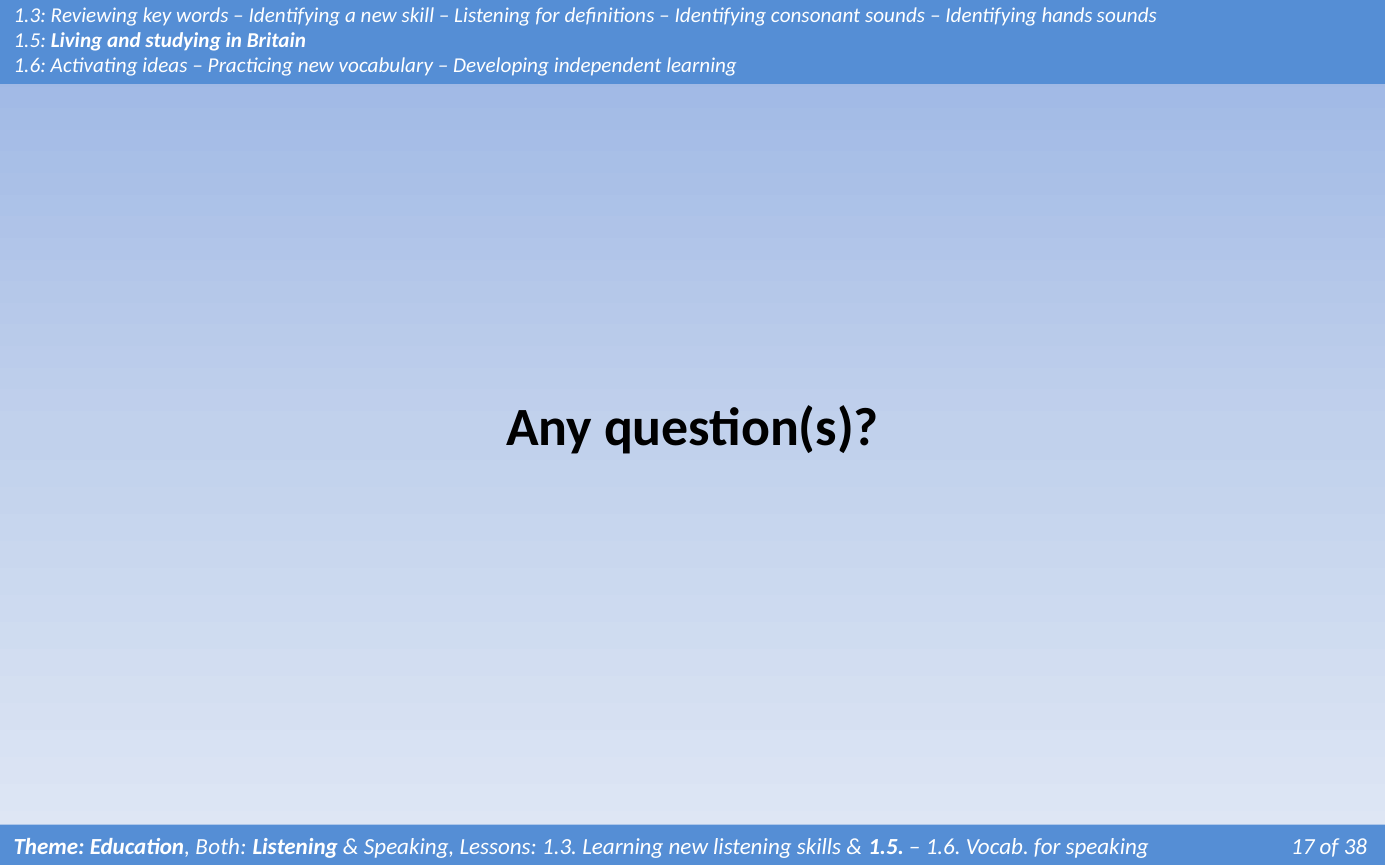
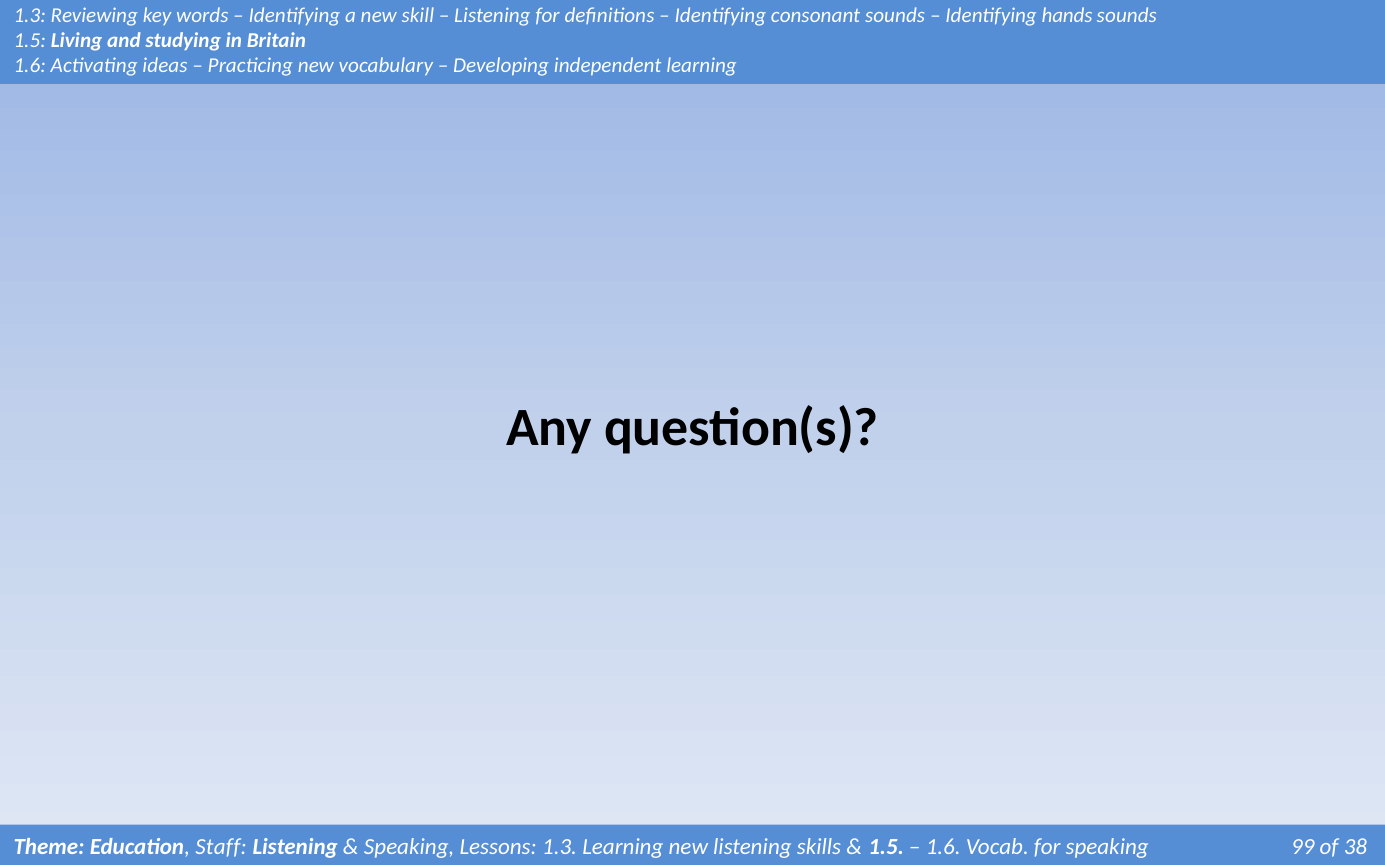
Both: Both -> Staff (221, 847)
17: 17 -> 99 (1303, 847)
